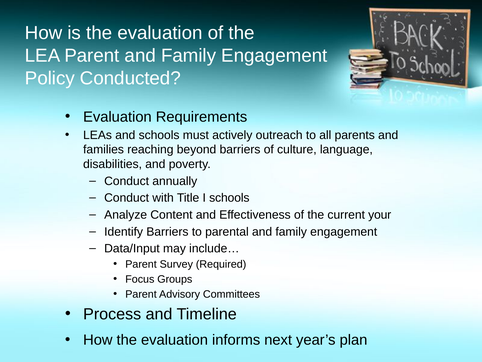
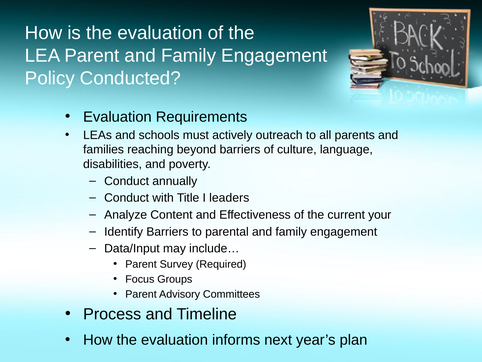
I schools: schools -> leaders (229, 198)
